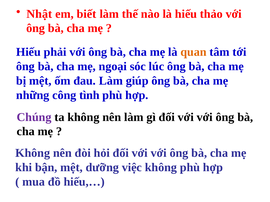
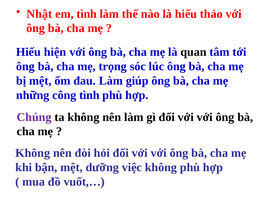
em biết: biết -> tình (87, 14)
phải: phải -> hiện (55, 52)
quan colour: orange -> black (193, 52)
ngoại: ngoại -> trọng (113, 67)
hiếu,…: hiếu,… -> vuốt,… (84, 182)
